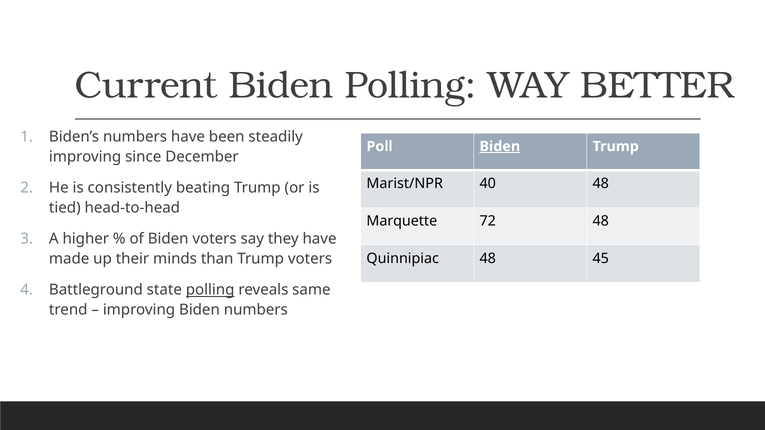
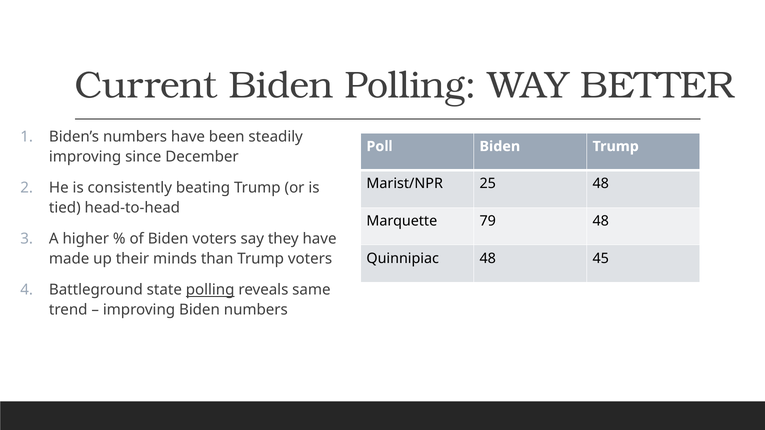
Biden underline: present -> none (500, 146)
40: 40 -> 25 (488, 184)
72: 72 -> 79 (488, 221)
